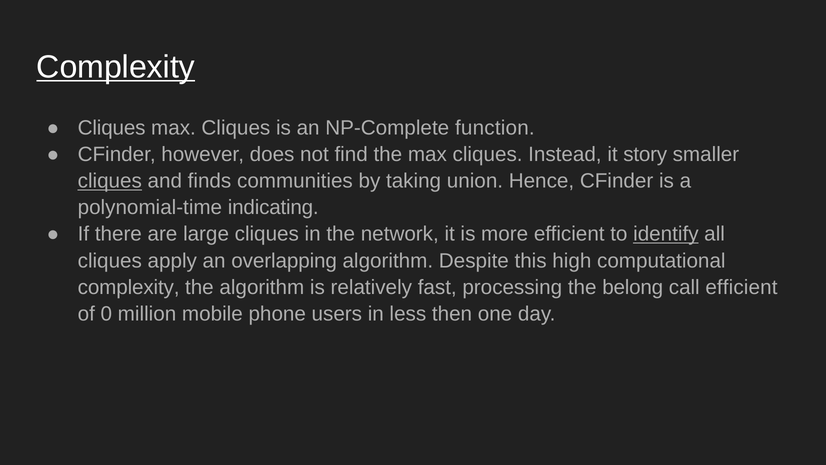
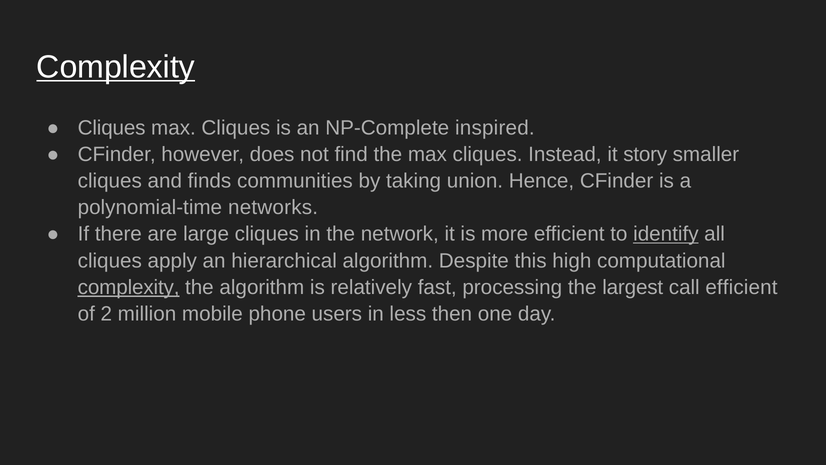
function: function -> inspired (495, 128)
cliques underline: present -> none (110, 181)
indicating: indicating -> networks (273, 207)
overlapping: overlapping -> hierarchical (284, 261)
complexity underline: none -> present (129, 287)
belong: belong -> largest (633, 287)
0: 0 -> 2 (106, 314)
